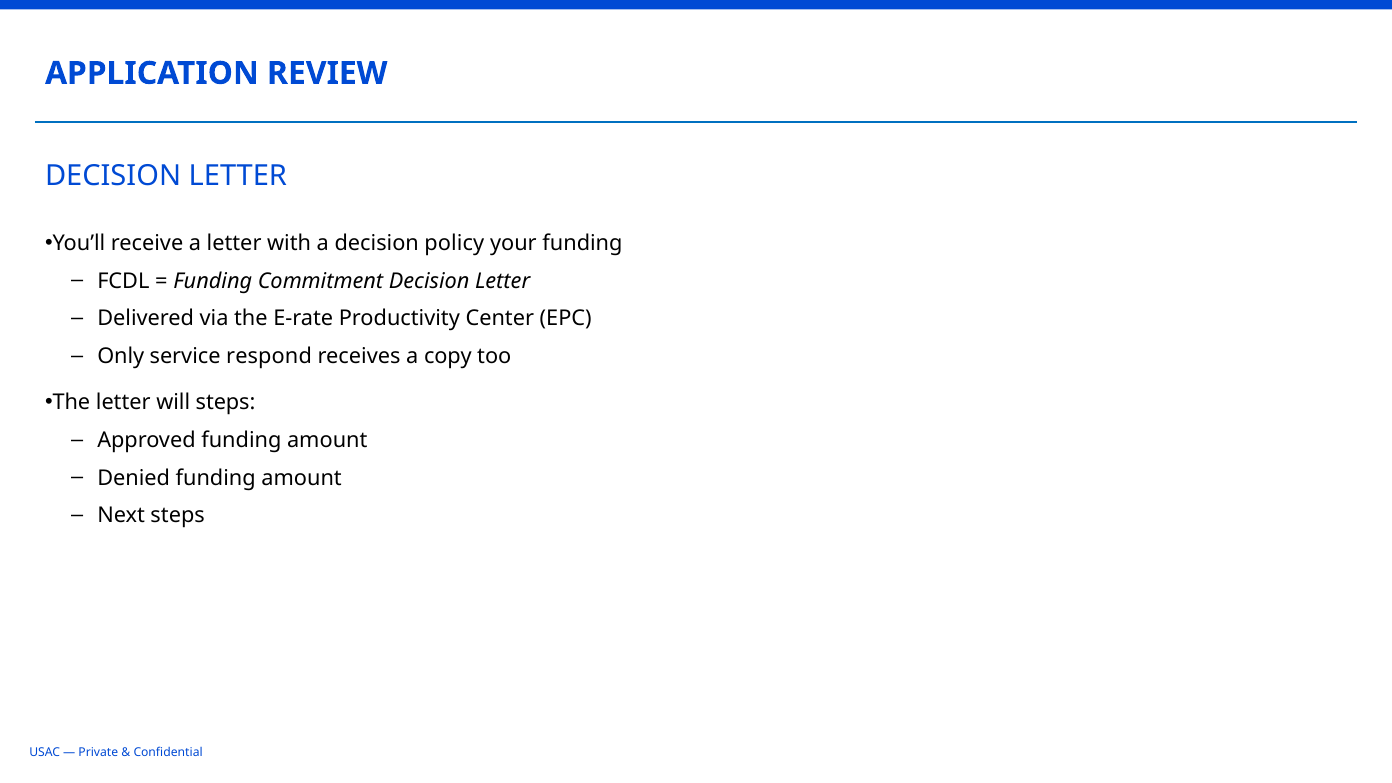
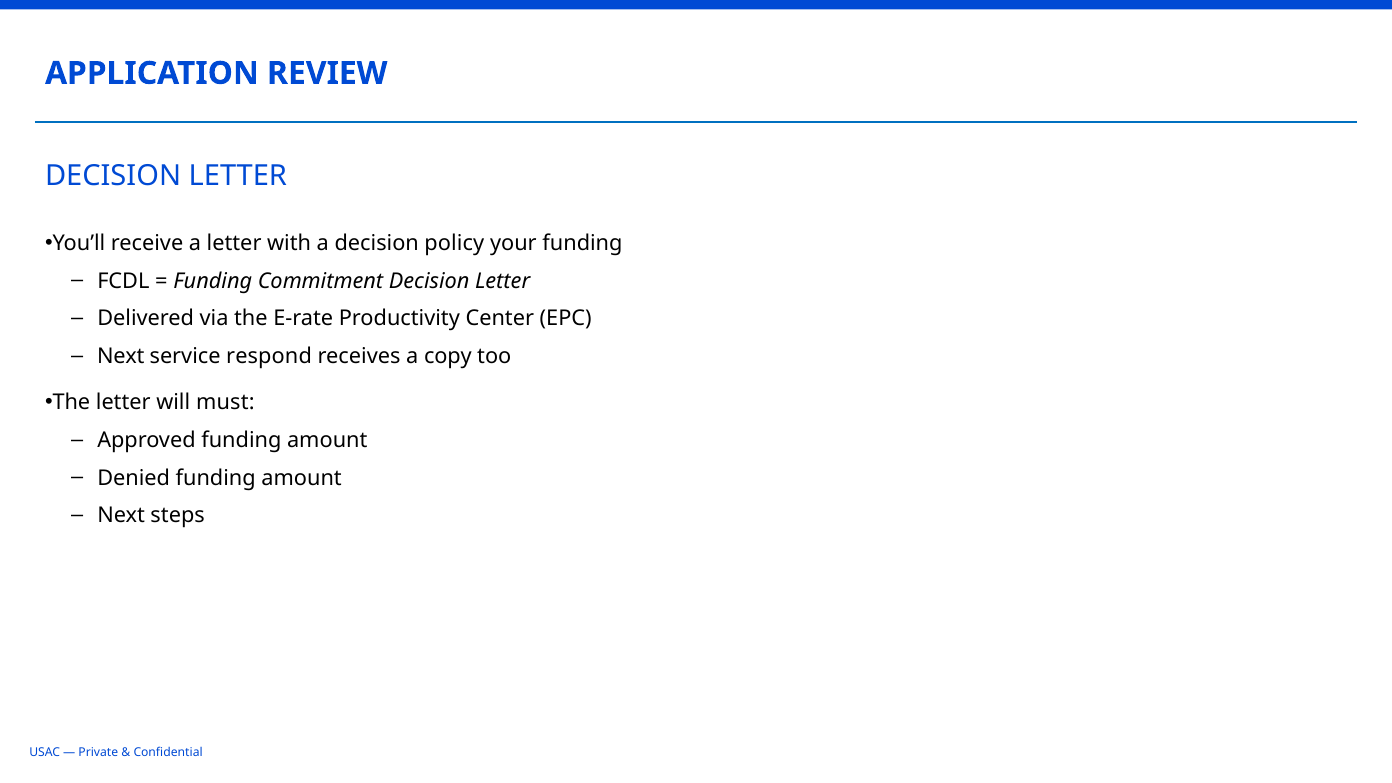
Only: Only -> Next (121, 356)
will steps: steps -> must (225, 403)
